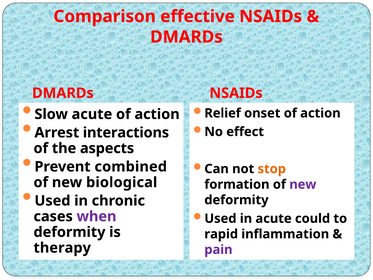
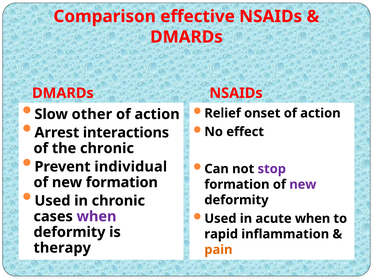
Slow acute: acute -> other (92, 114)
the aspects: aspects -> chronic (107, 148)
combined: combined -> individual (131, 167)
stop colour: orange -> purple (272, 169)
new biological: biological -> formation (122, 182)
acute could: could -> when (313, 218)
pain colour: purple -> orange (218, 249)
